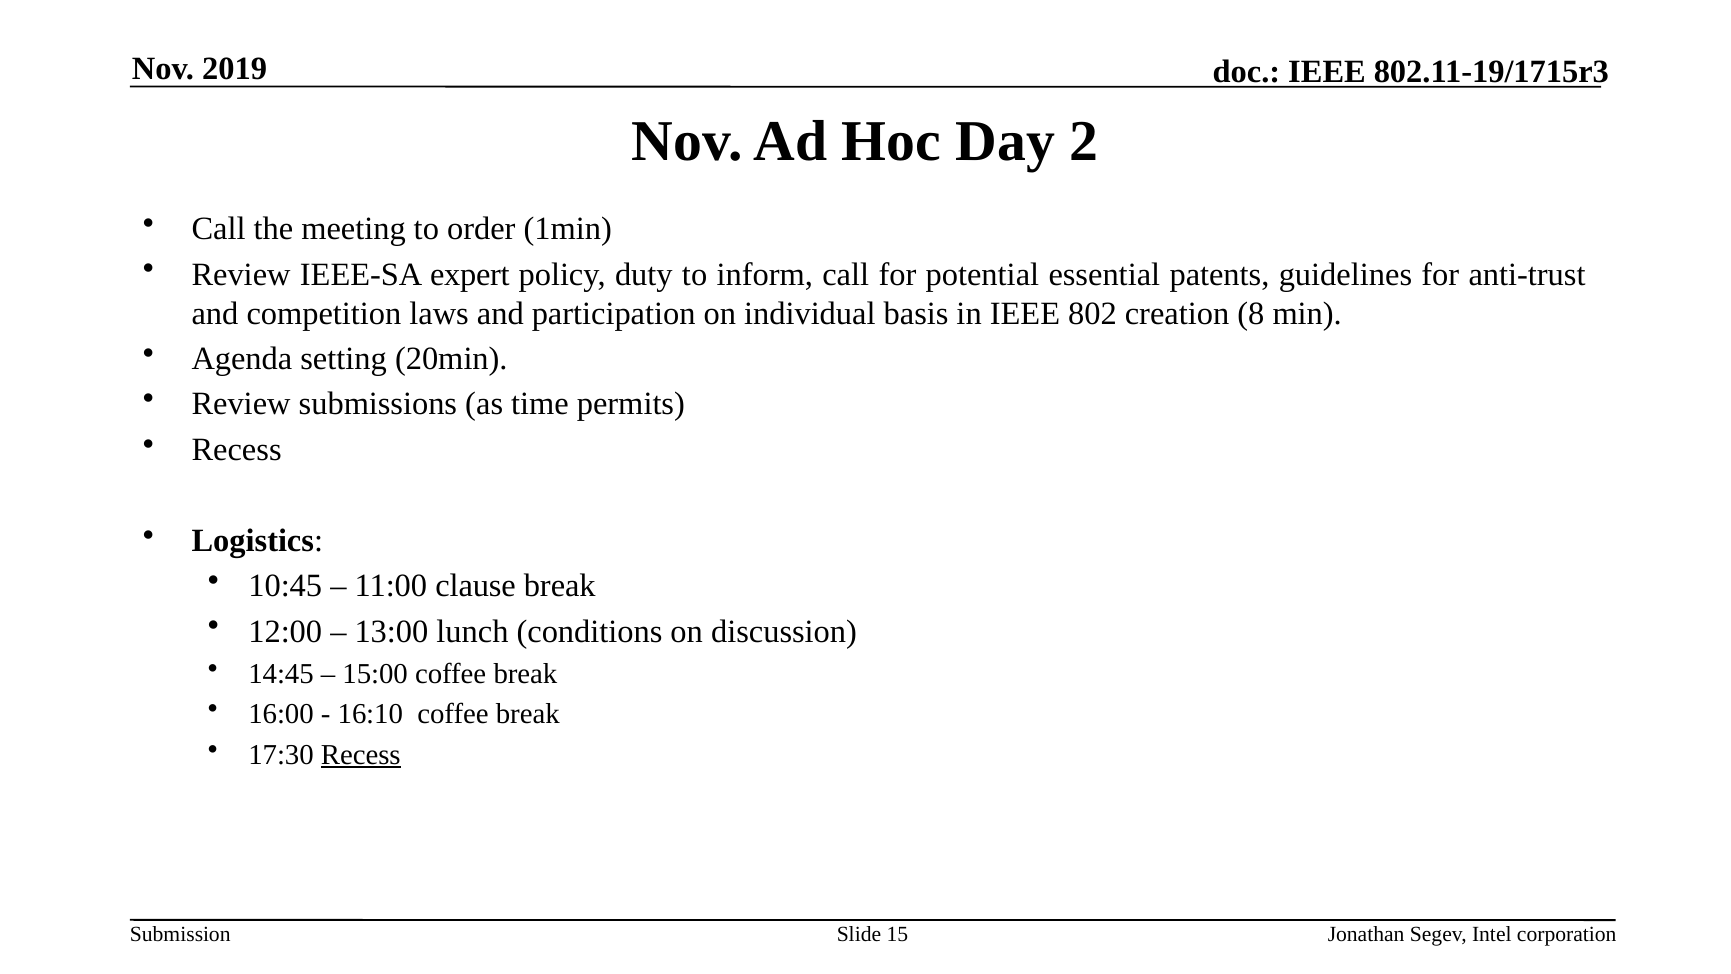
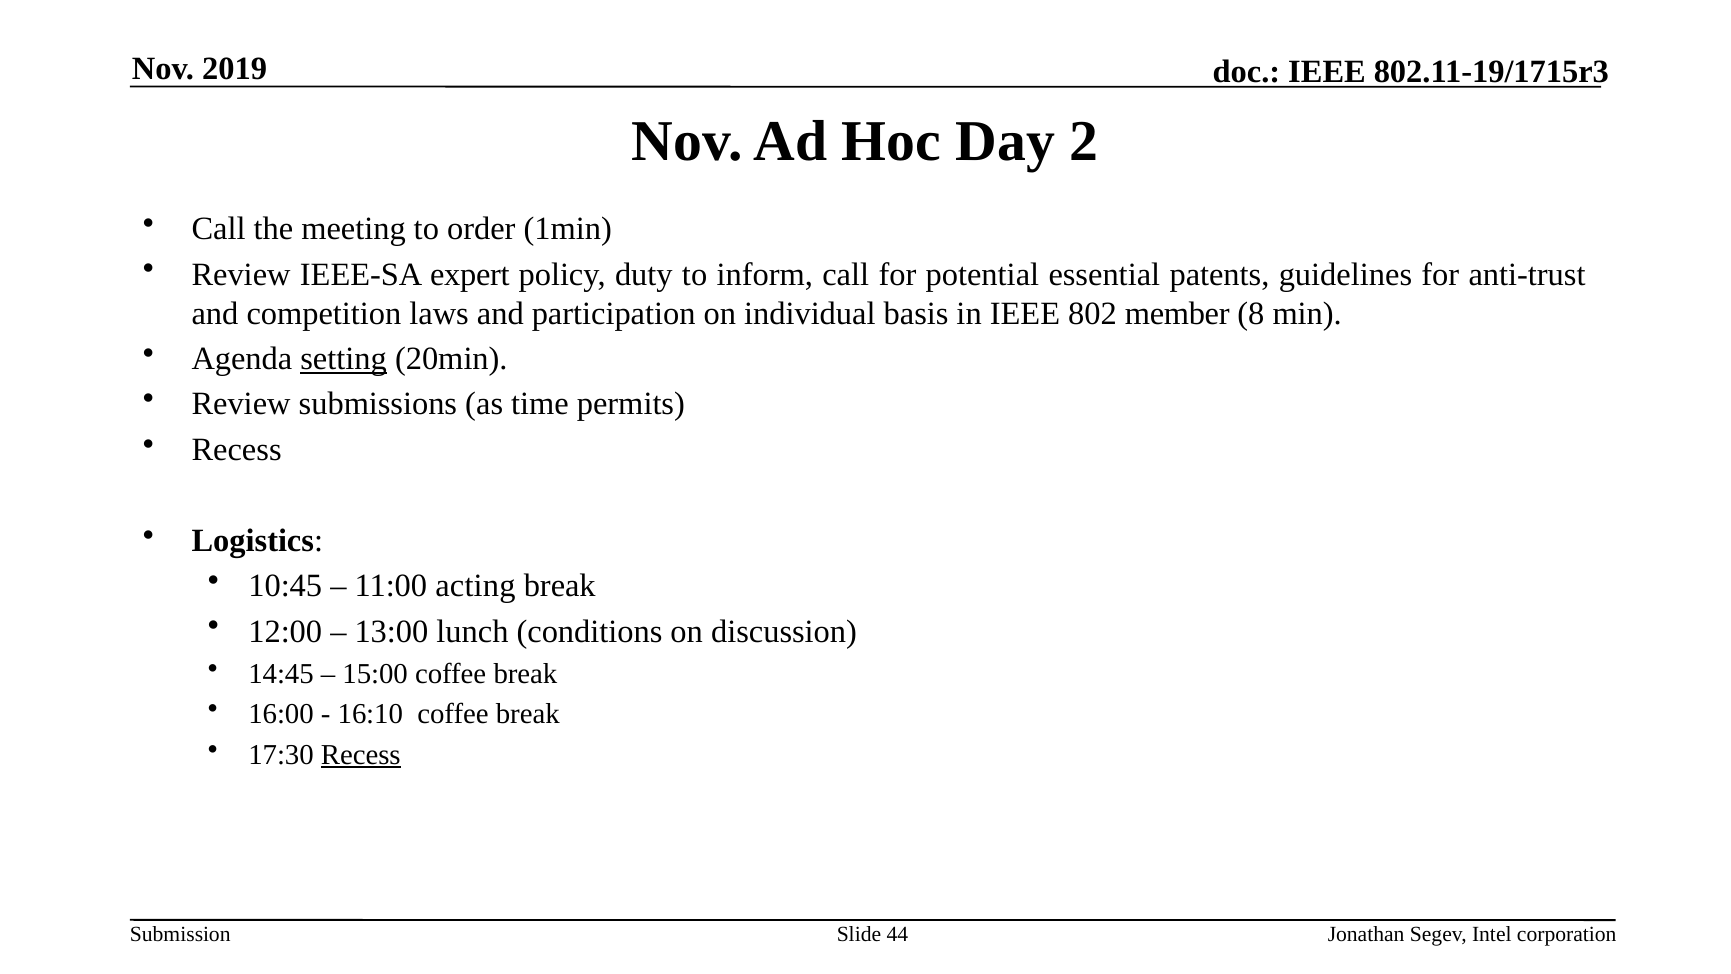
creation: creation -> member (1177, 313)
setting underline: none -> present (344, 359)
clause: clause -> acting (475, 586)
15: 15 -> 44 (897, 934)
